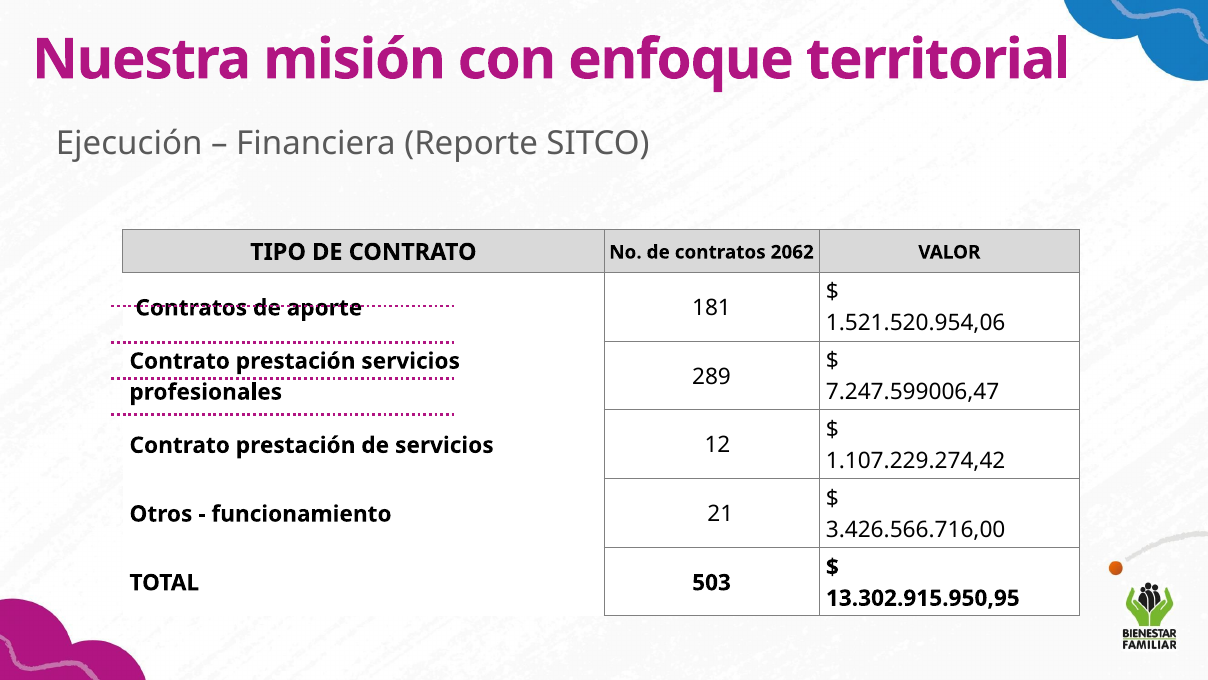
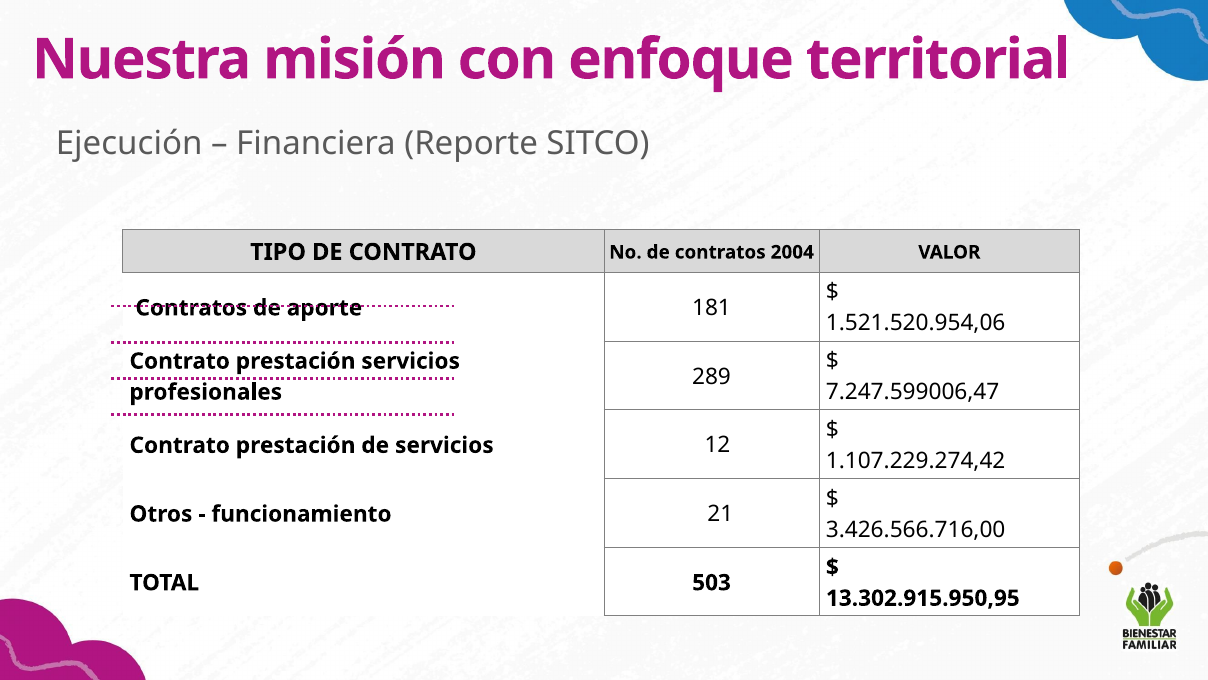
2062: 2062 -> 2004 (792, 252)
